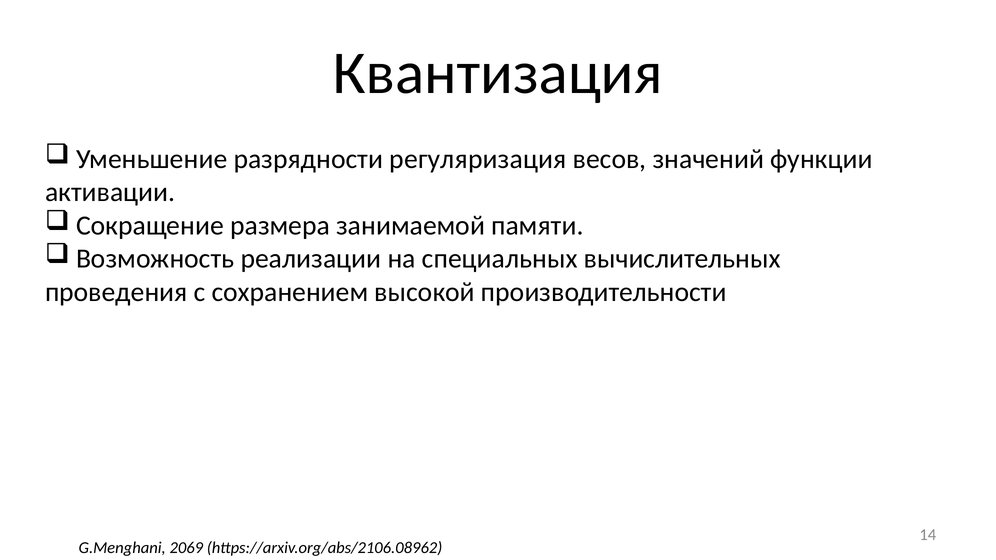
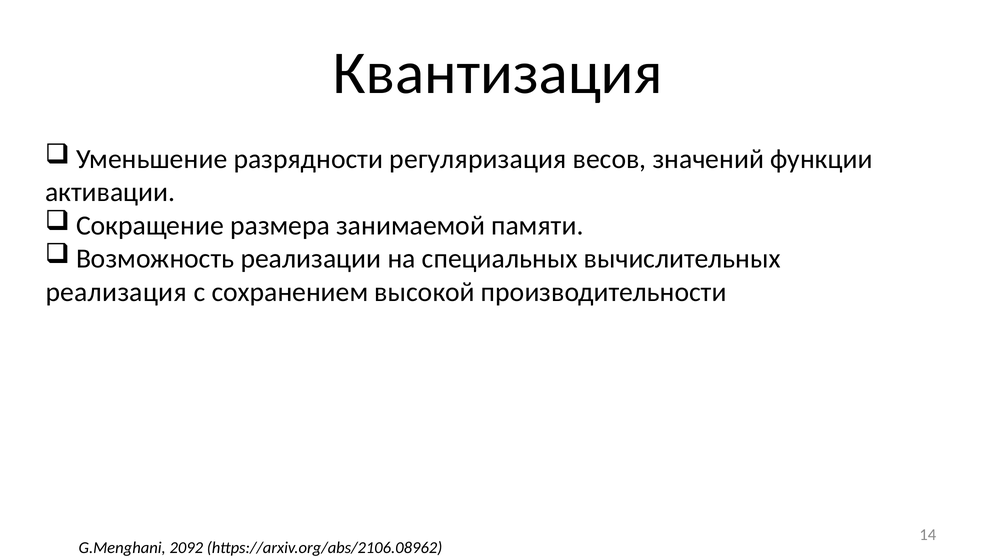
проведения: проведения -> реализация (116, 292)
2069: 2069 -> 2092 (186, 548)
